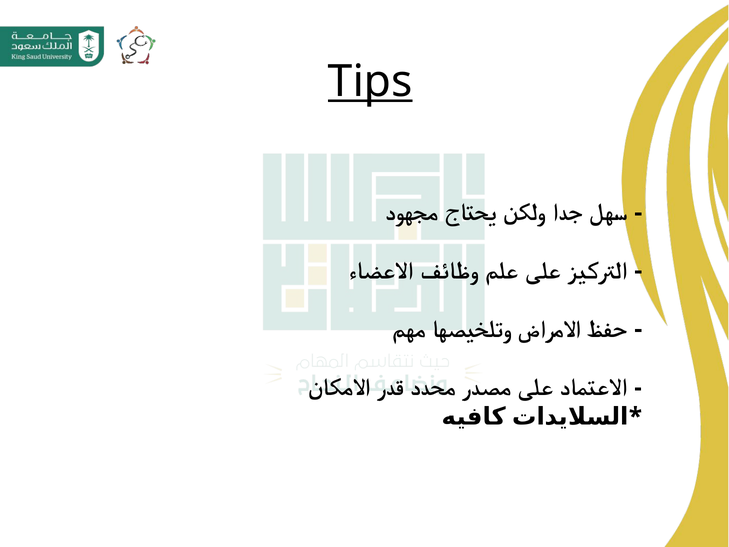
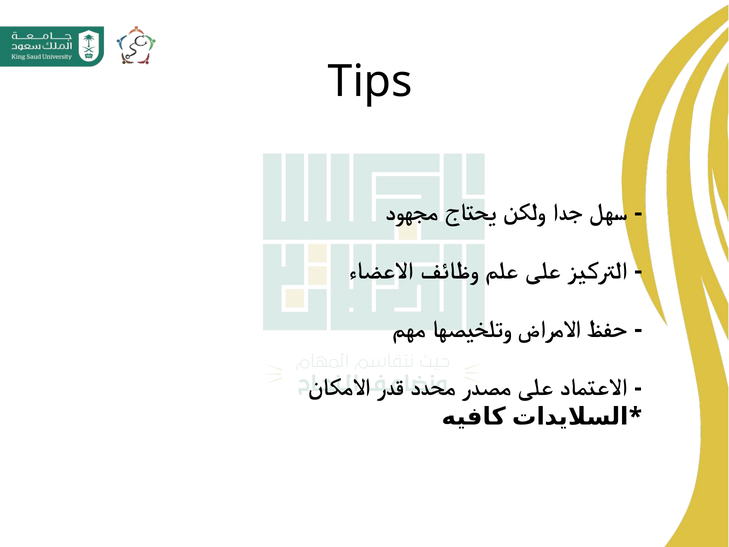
Tips underline: present -> none (370, 82)
